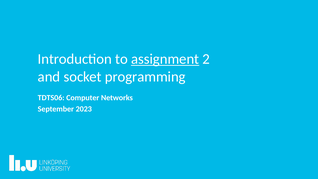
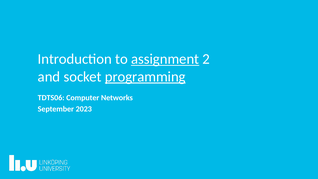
programming underline: none -> present (145, 77)
